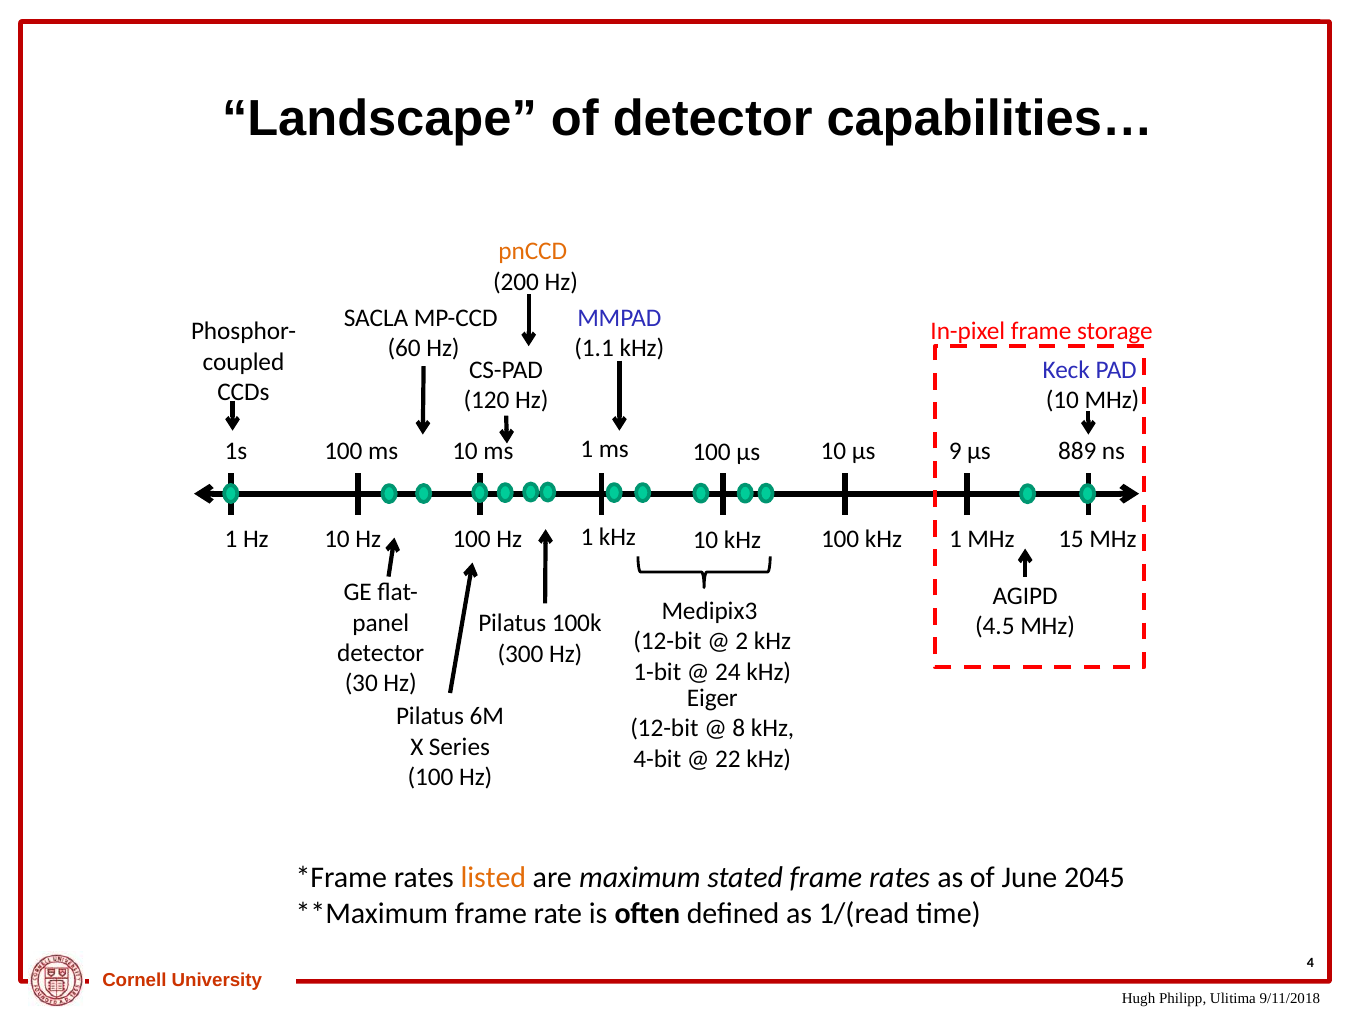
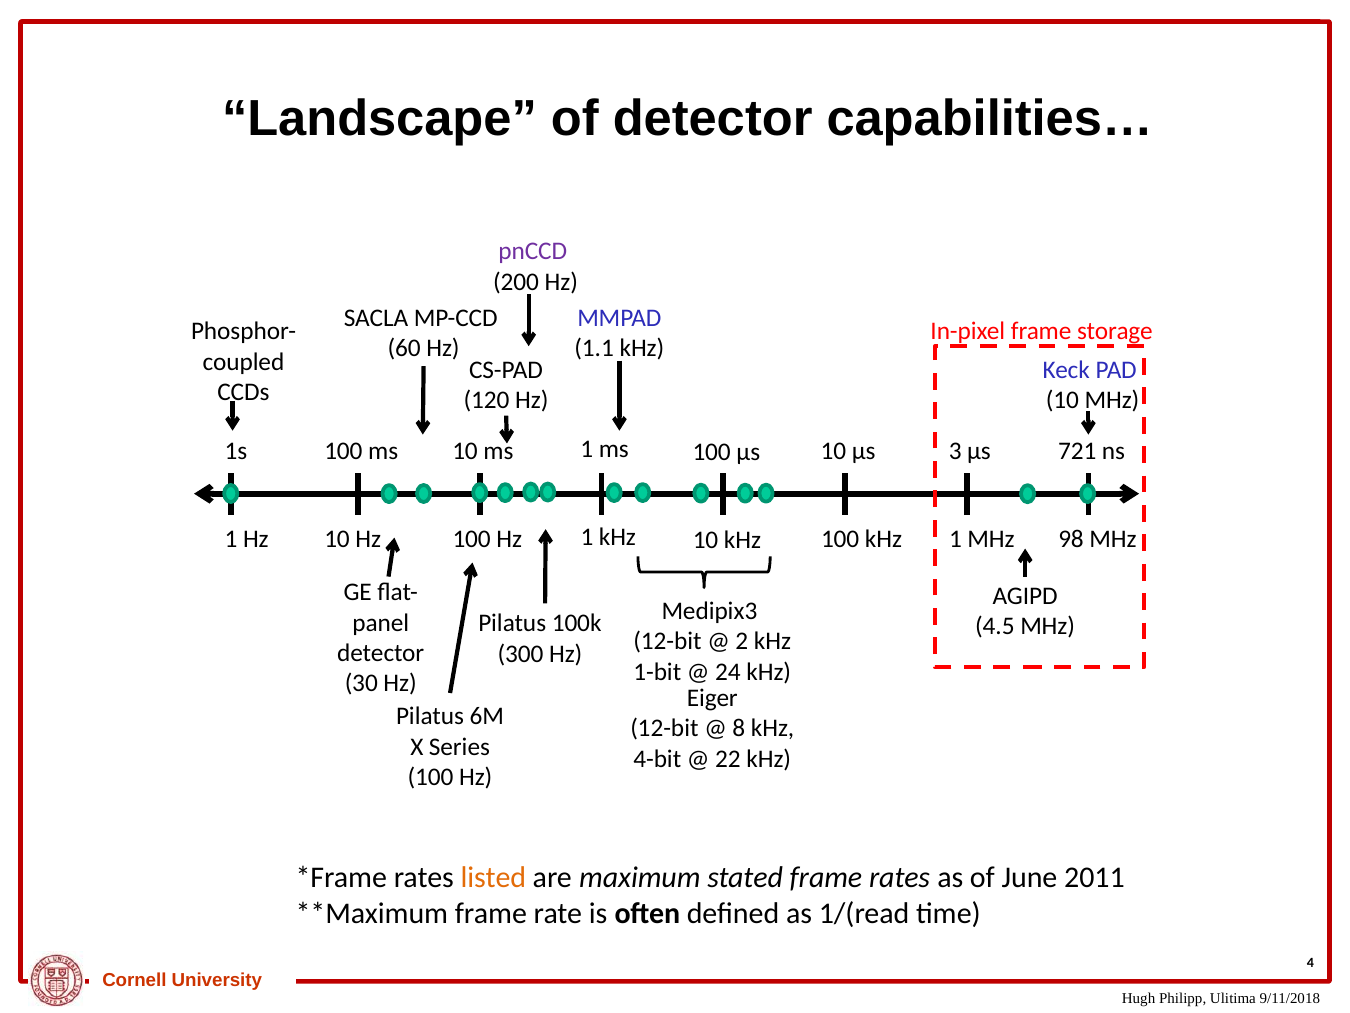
pnCCD colour: orange -> purple (533, 251)
9: 9 -> 3 (955, 451)
889: 889 -> 721 (1077, 451)
15: 15 -> 98 (1071, 539)
2045: 2045 -> 2011 (1094, 877)
